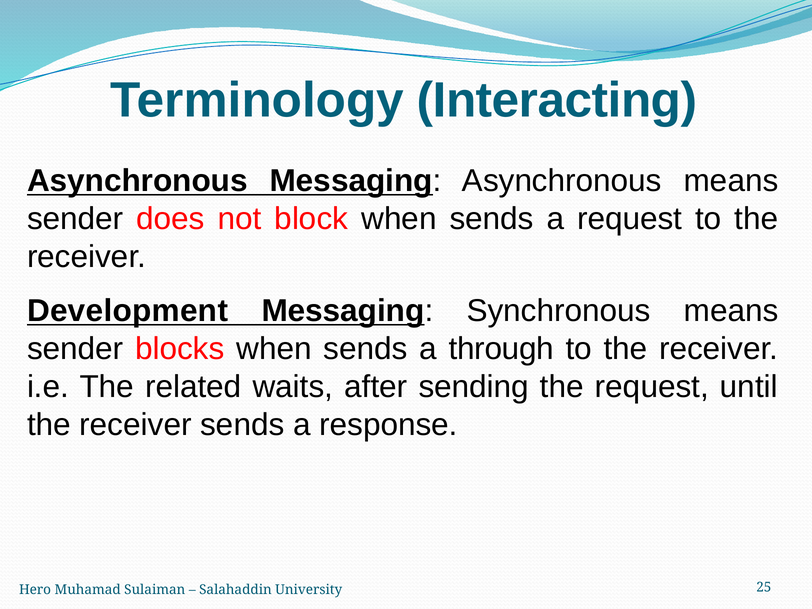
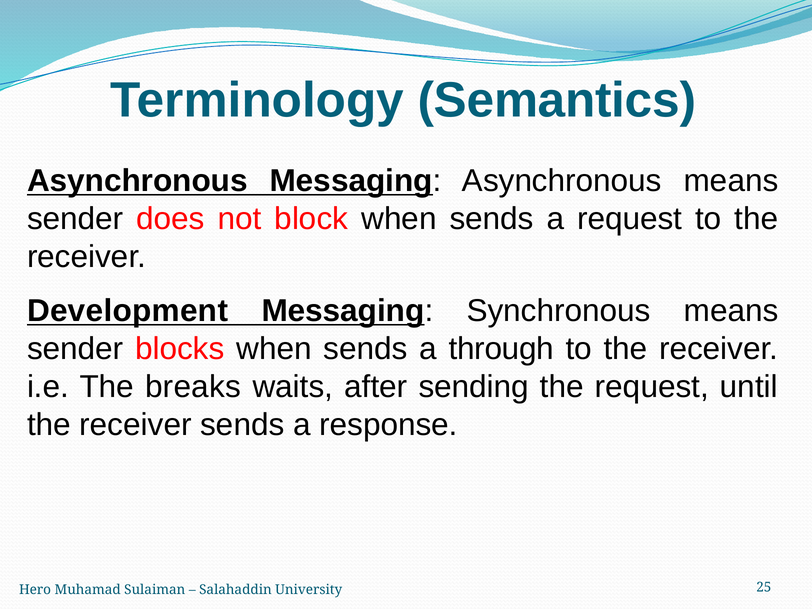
Interacting: Interacting -> Semantics (557, 101)
related: related -> breaks (193, 387)
